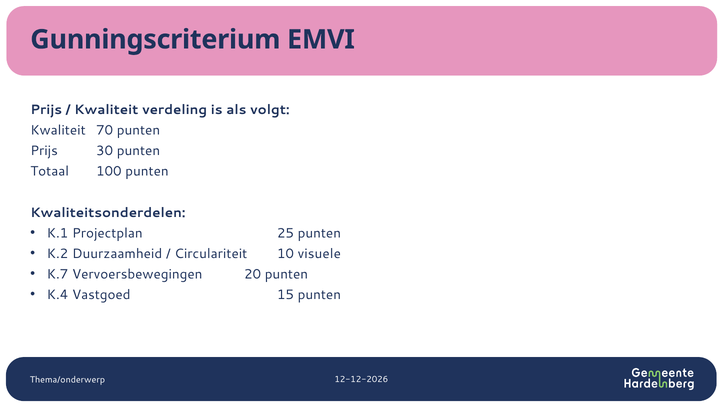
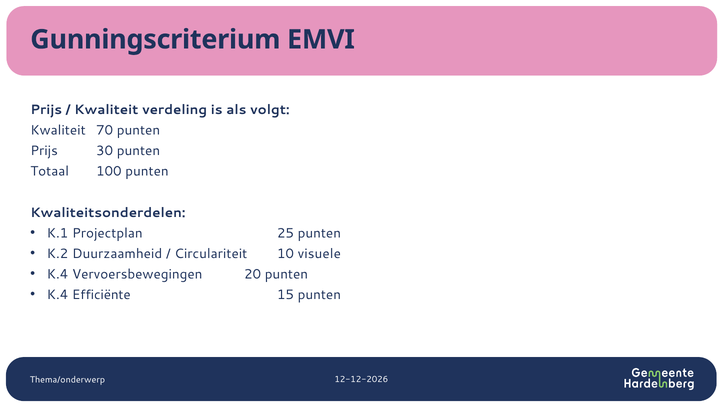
K.7: K.7 -> K.4 (57, 274)
Vastgoed: Vastgoed -> Efficiënte (101, 295)
